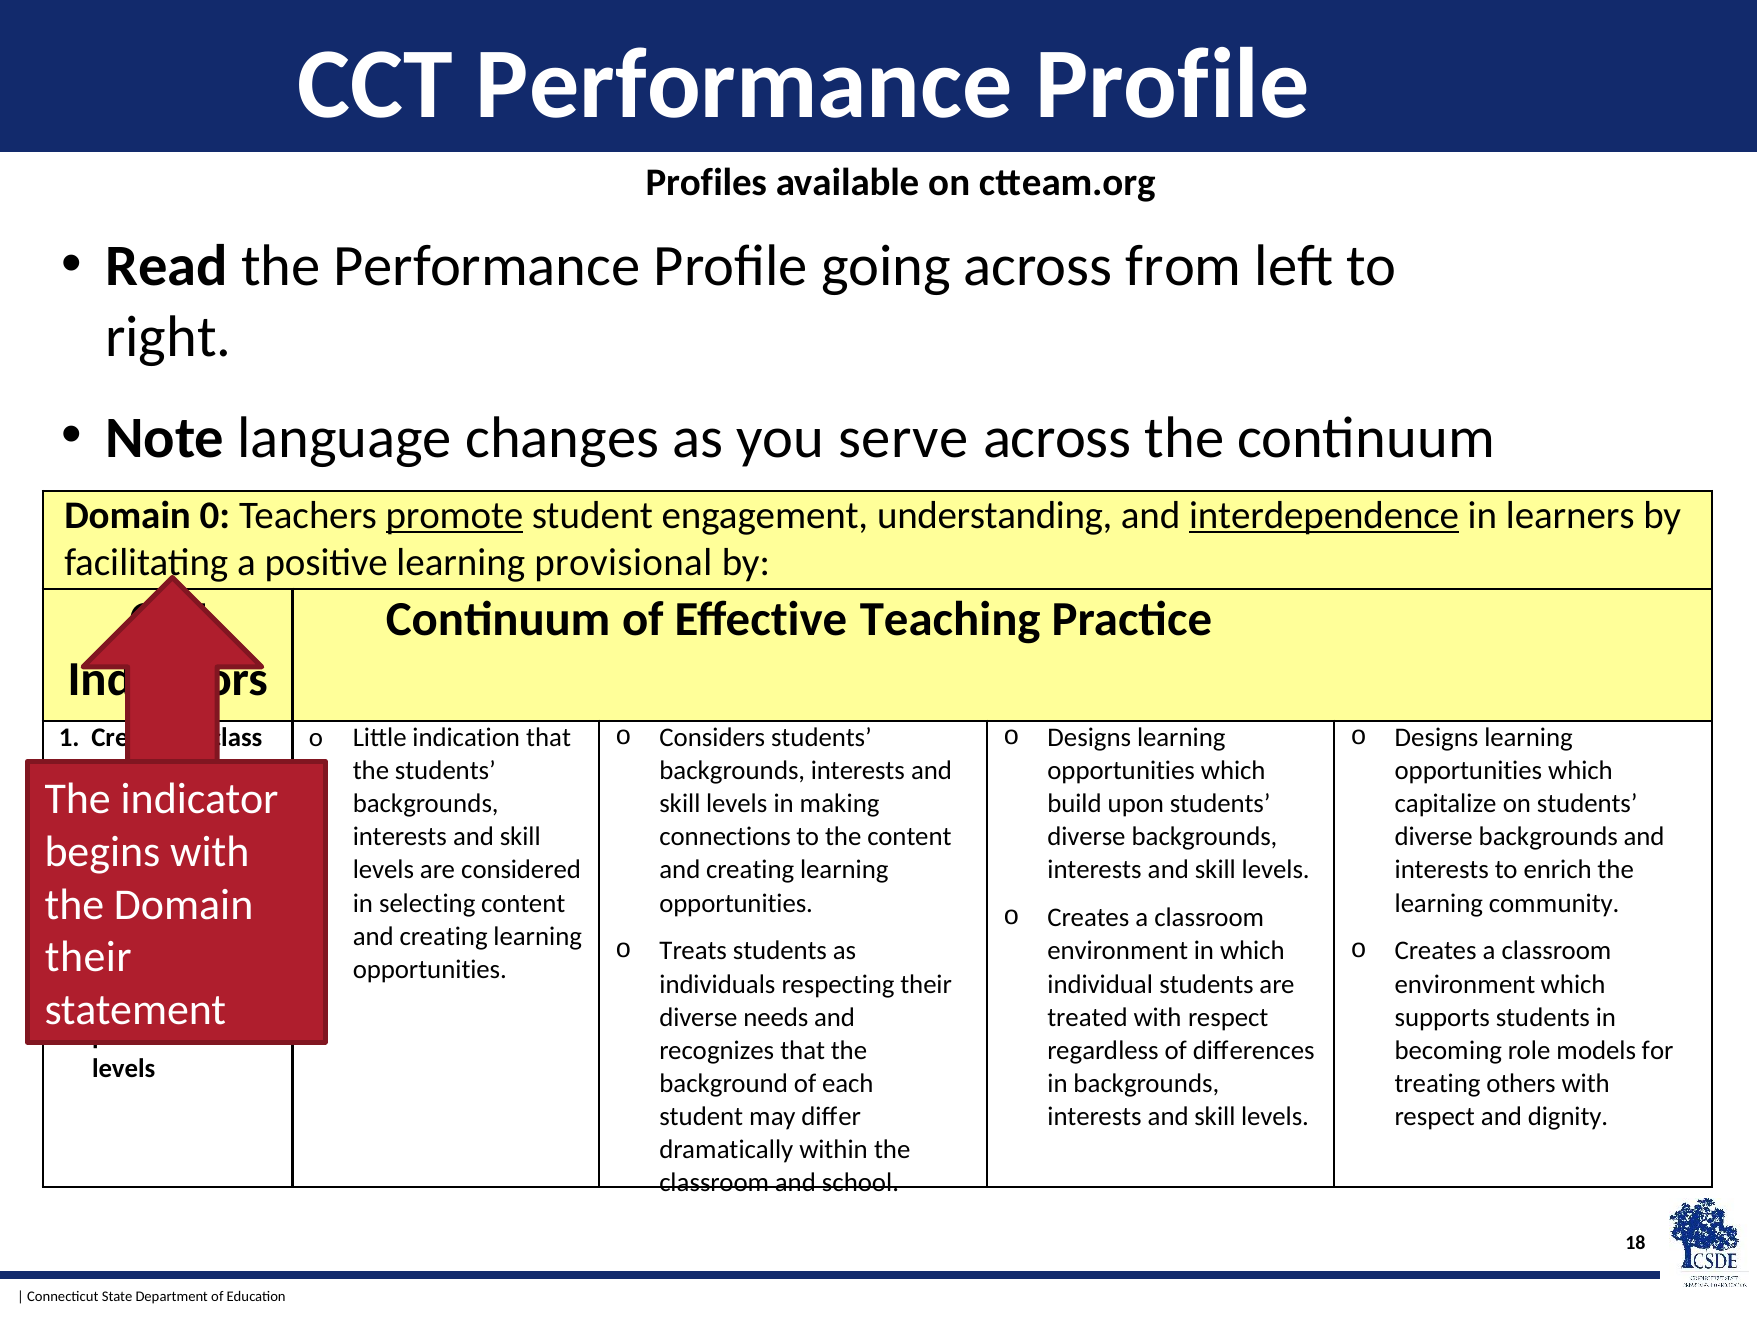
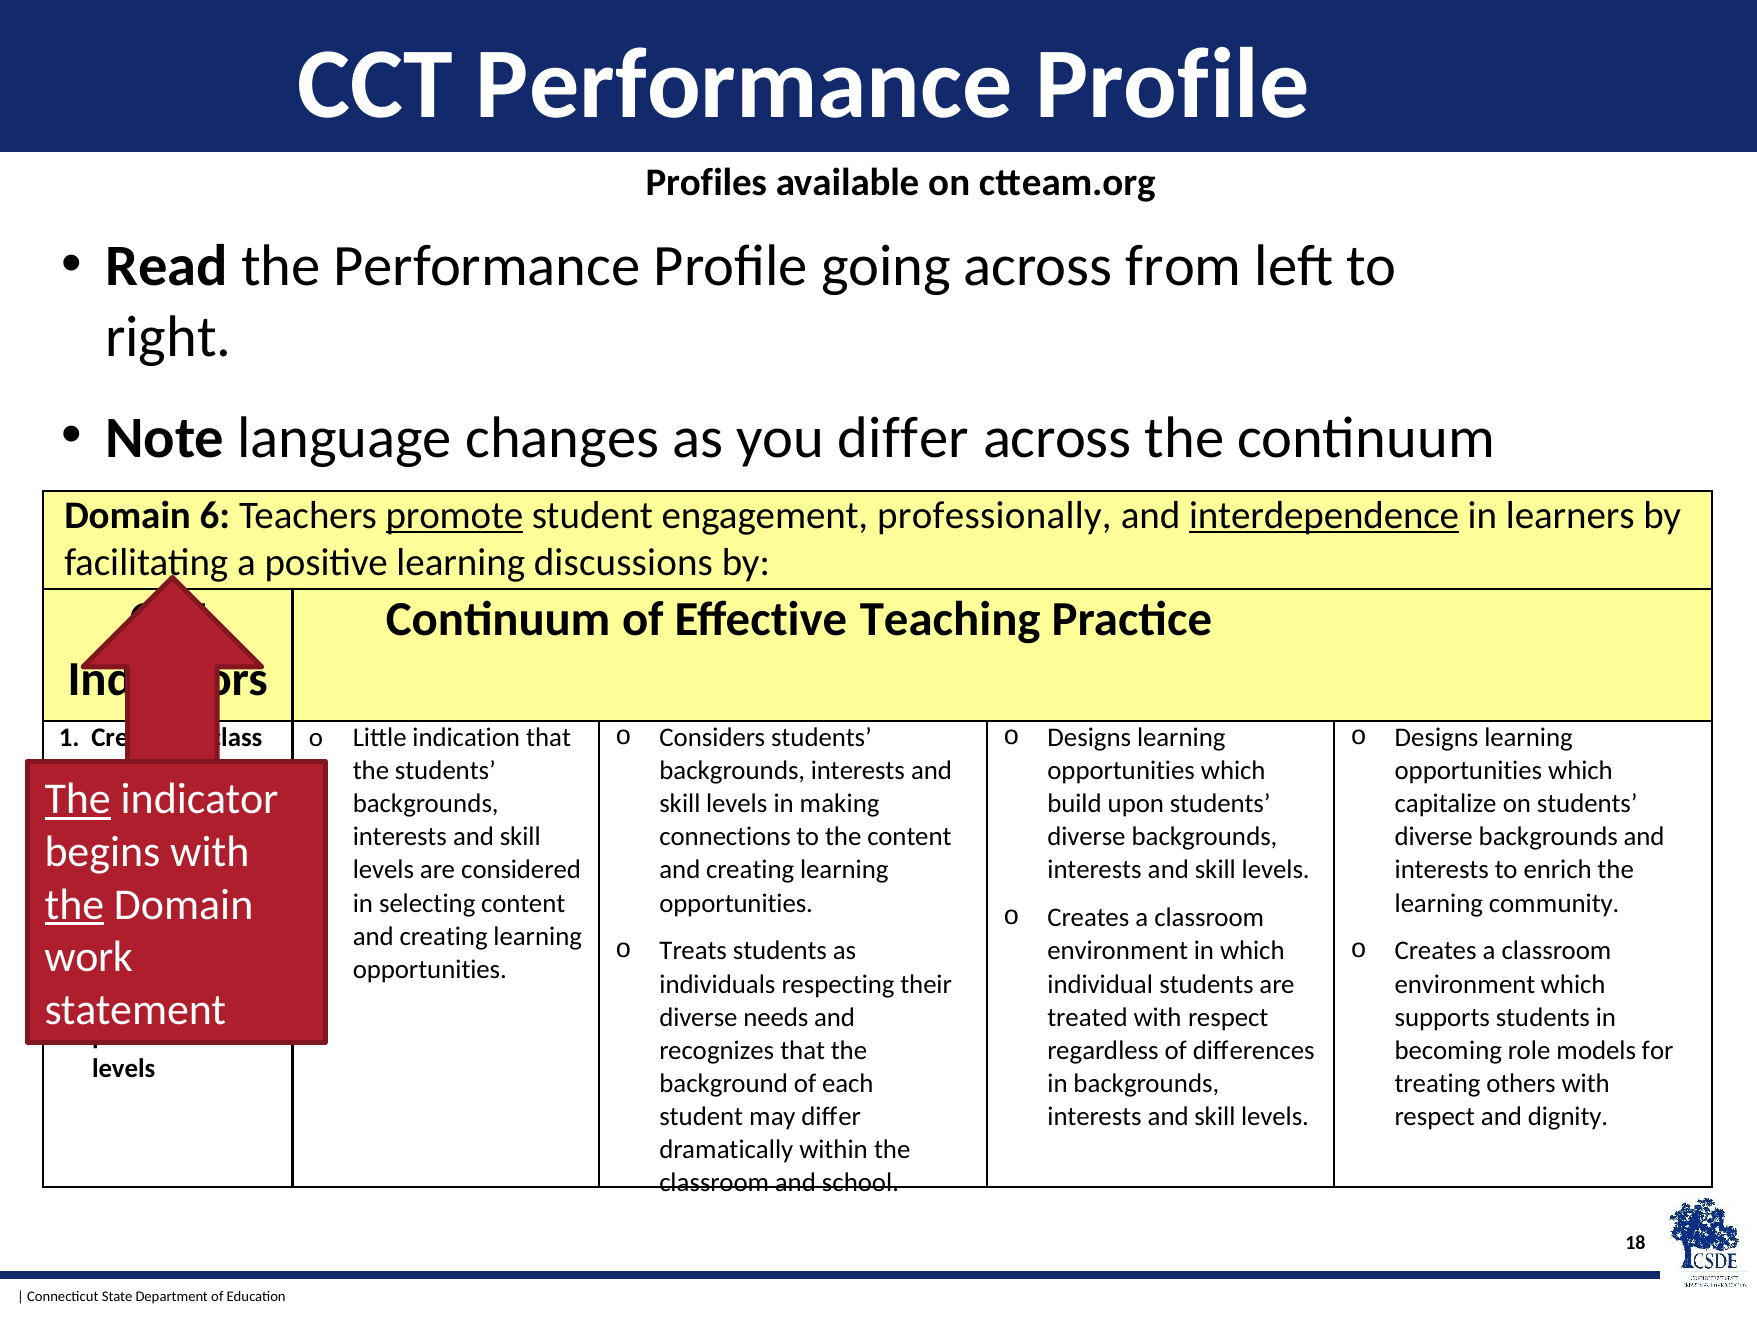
you serve: serve -> differ (903, 438)
0: 0 -> 6 (215, 515)
understanding: understanding -> professionally (994, 515)
provisional: provisional -> discussions (623, 563)
The underline: none -> present (78, 799)
the underline: none -> present (74, 905)
their: their -> work (89, 957)
